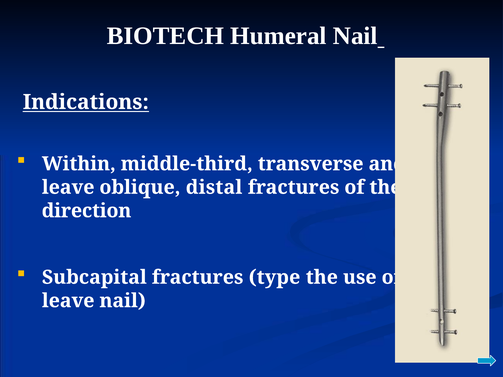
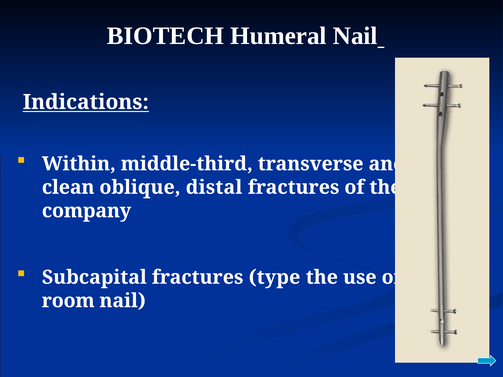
leave: leave -> clean (68, 187)
direction: direction -> company (87, 211)
leave: leave -> room (68, 301)
